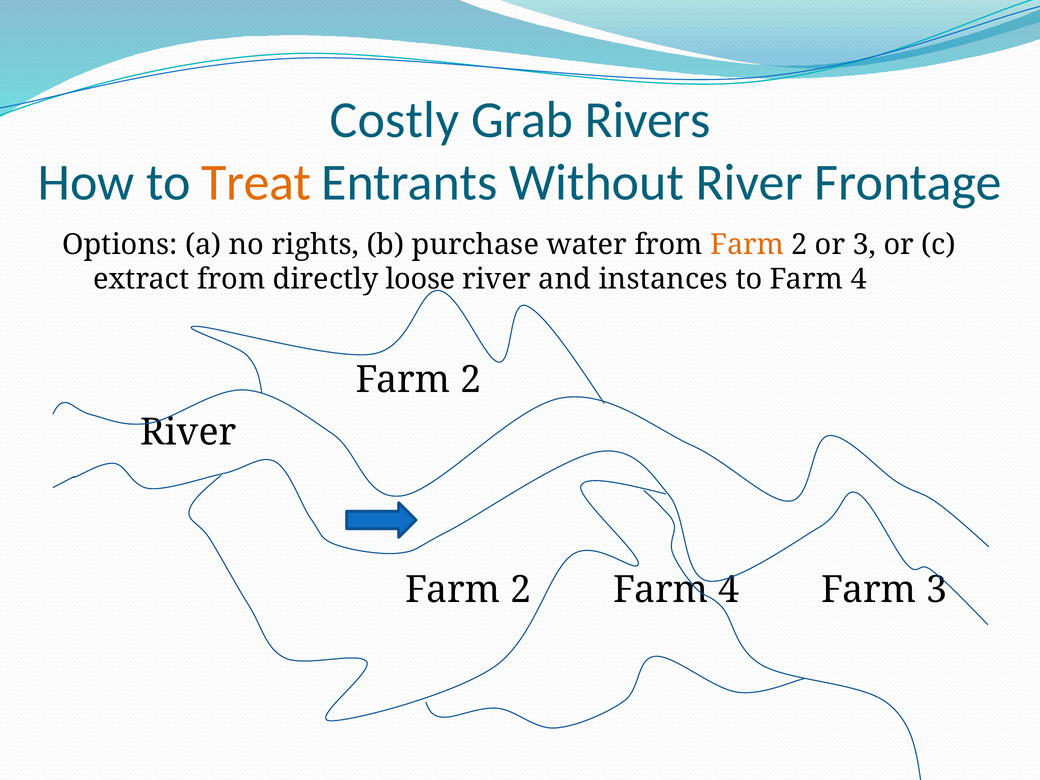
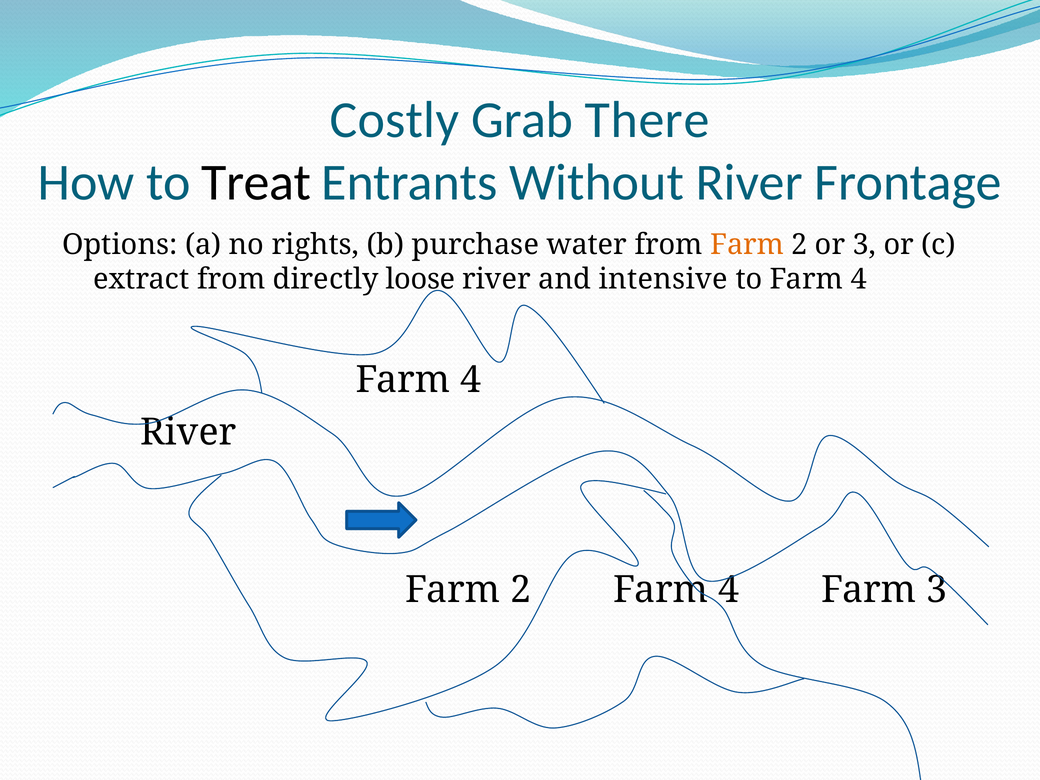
Rivers: Rivers -> There (647, 120)
Treat colour: orange -> black (256, 182)
instances: instances -> intensive (663, 279)
2: 2 -> 4 (471, 380)
